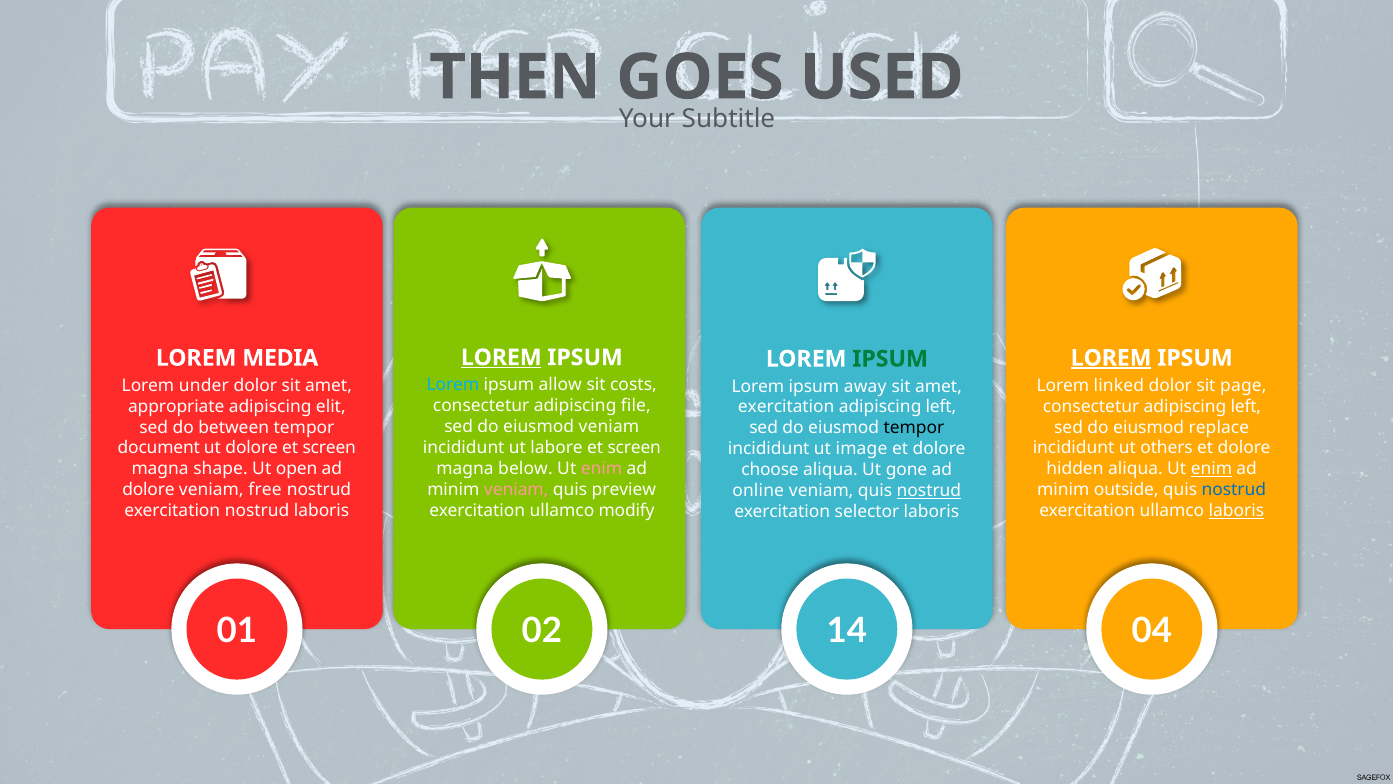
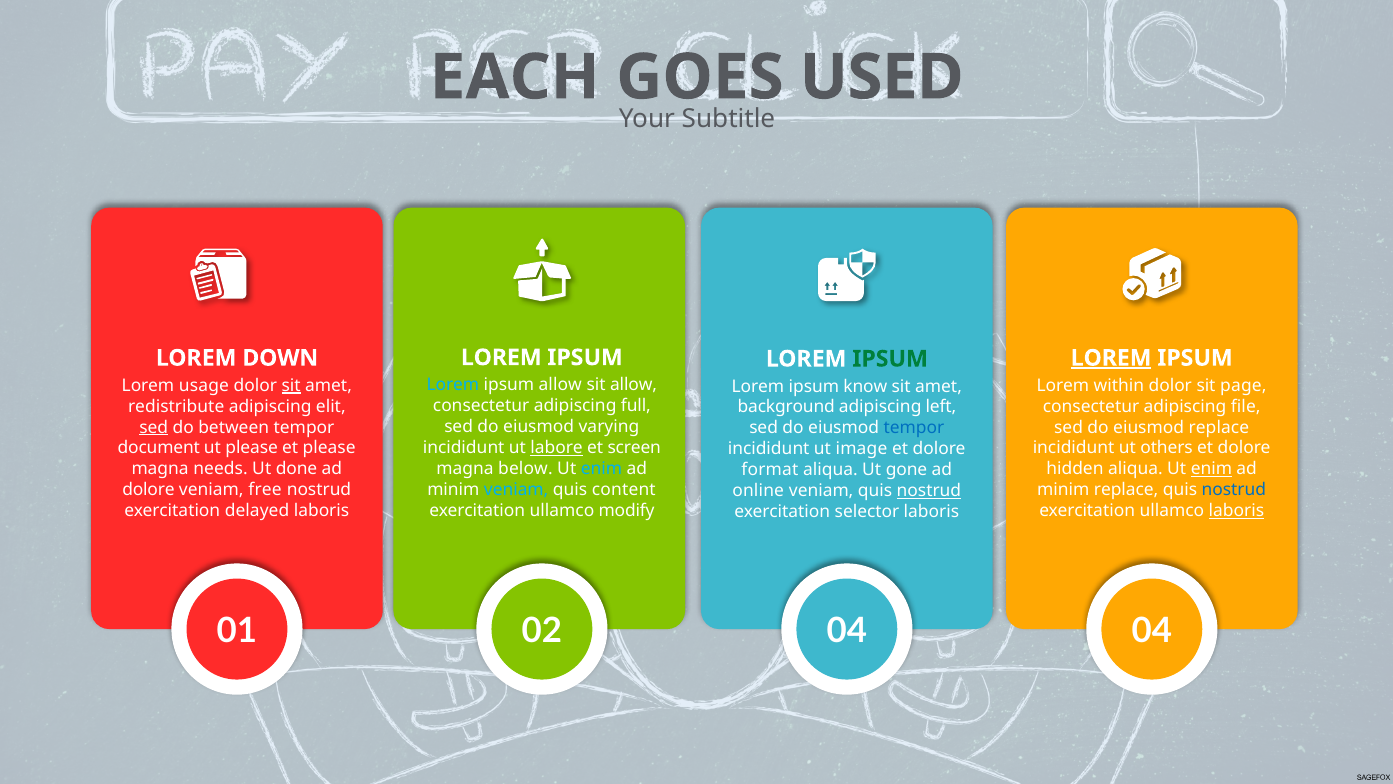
THEN: THEN -> EACH (515, 77)
LOREM underline: present -> none (501, 357)
MEDIA: MEDIA -> DOWN (280, 358)
sit costs: costs -> allow (634, 385)
under: under -> usage (204, 385)
sit underline: none -> present (291, 385)
linked: linked -> within (1119, 385)
away: away -> know (865, 386)
file: file -> full (636, 406)
appropriate: appropriate -> redistribute (176, 406)
consectetur adipiscing left: left -> file (1246, 406)
exercitation: exercitation -> background (786, 407)
eiusmod veniam: veniam -> varying (609, 427)
sed underline: none -> present (154, 427)
tempor colour: black -> blue (914, 428)
labore underline: none -> present (557, 447)
ut dolore: dolore -> please (252, 448)
screen: screen -> please (329, 448)
enim colour: pink -> light blue (601, 468)
shape: shape -> needs (221, 469)
open: open -> done (297, 469)
choose: choose -> format (770, 470)
veniam colour: pink -> light blue (516, 489)
preview: preview -> content (624, 489)
minim outside: outside -> replace (1126, 490)
exercitation nostrud: nostrud -> delayed (257, 511)
02 14: 14 -> 04 (847, 631)
